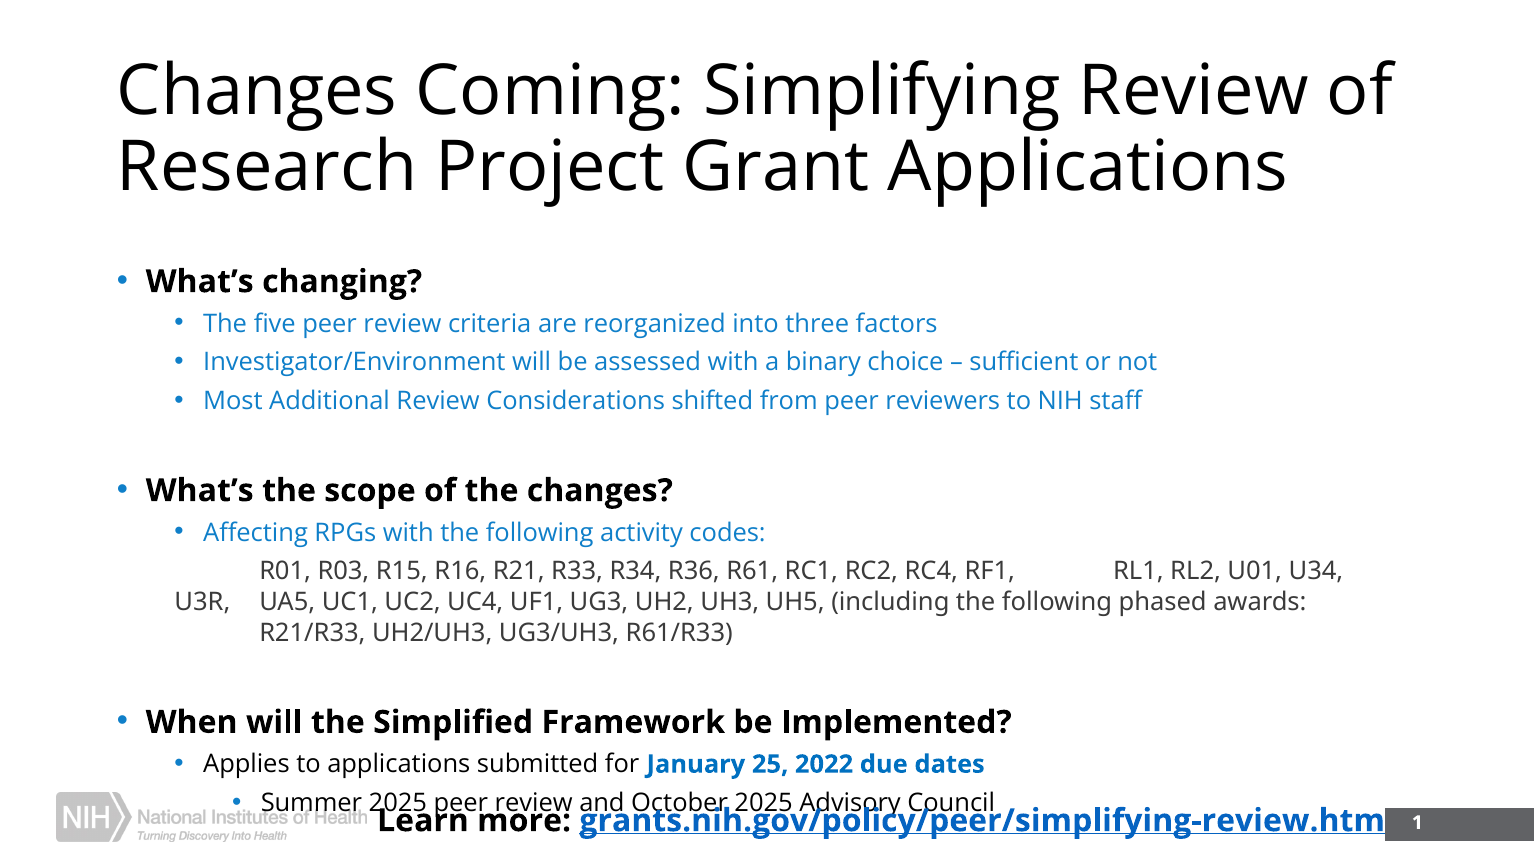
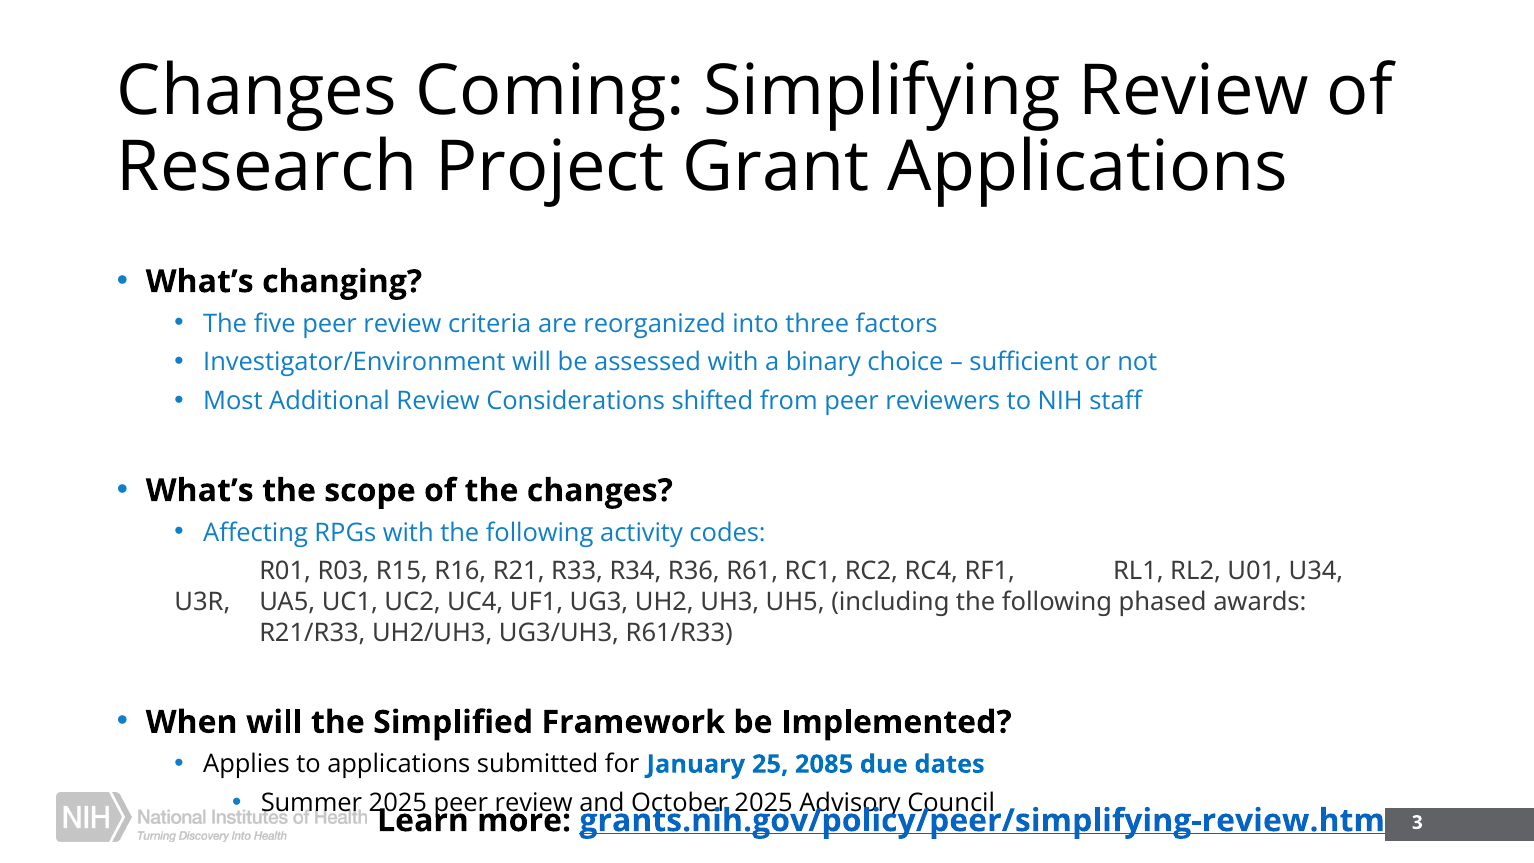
2022: 2022 -> 2085 (824, 764)
1: 1 -> 3 (1417, 822)
